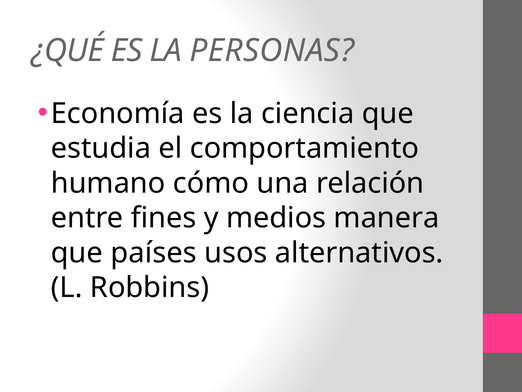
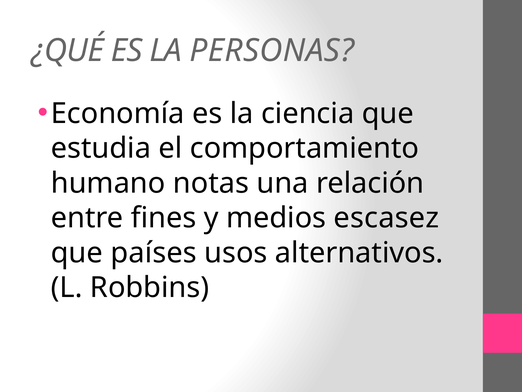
cómo: cómo -> notas (211, 183)
manera: manera -> escasez (386, 218)
